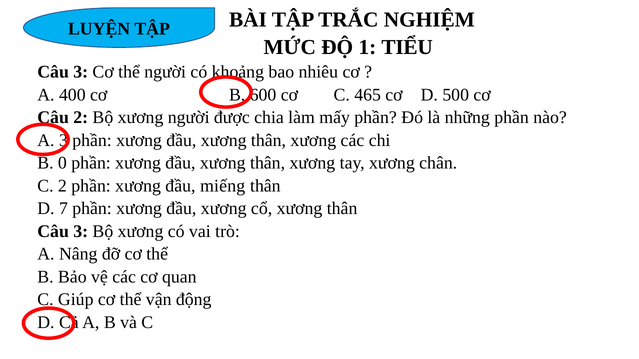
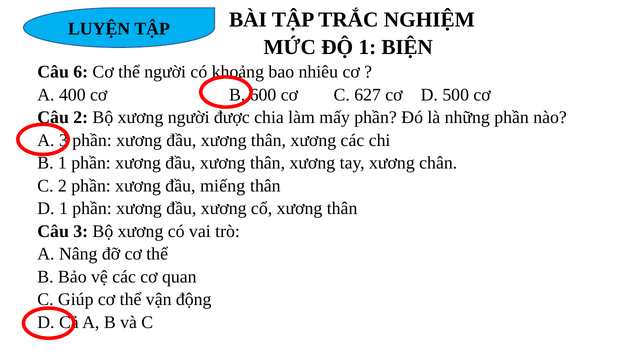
TIỂU: TIỂU -> BIỆN (407, 47)
3: 3 -> 6 (81, 72)
465: 465 -> 627 (368, 95)
0: 0 -> 1 (62, 163)
D 7: 7 -> 1 (63, 209)
